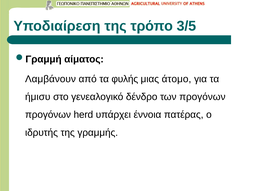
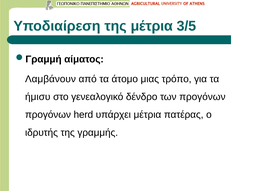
της τρόπο: τρόπο -> μέτρια (152, 26)
φυλής: φυλής -> άτομο (125, 79)
άτομο: άτομο -> τρόπο (177, 79)
υπάρχει έννοια: έννοια -> μέτρια (147, 114)
